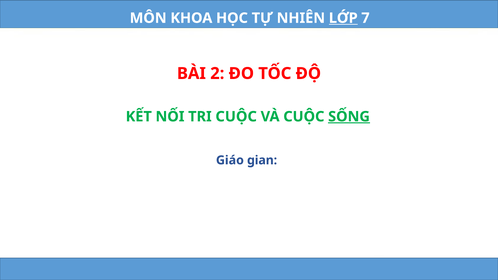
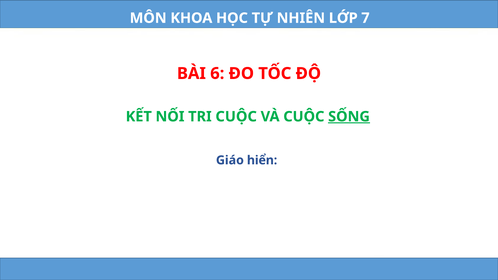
LỚP underline: present -> none (343, 18)
2: 2 -> 6 (217, 73)
gian: gian -> hiển (262, 160)
